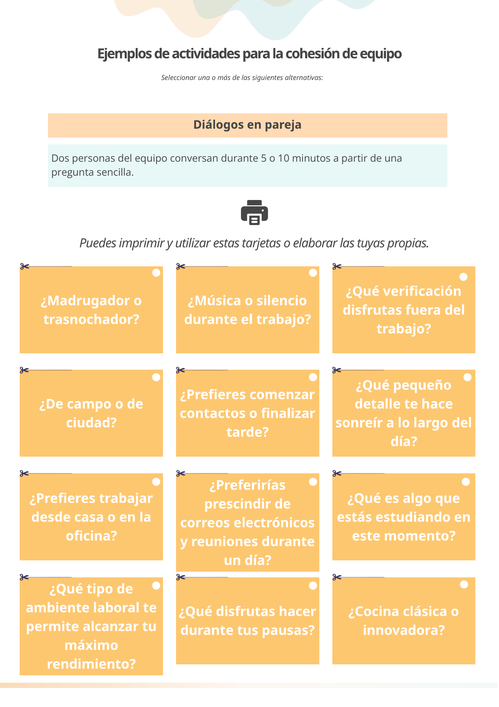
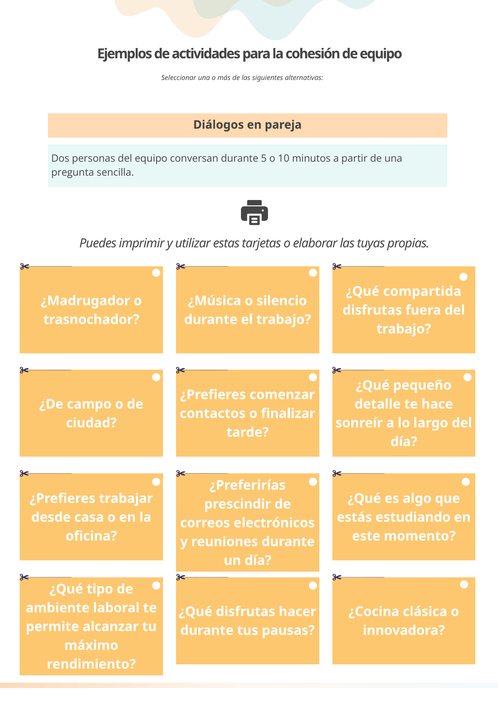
verificación: verificación -> compartida (422, 291)
